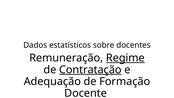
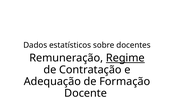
Contratação underline: present -> none (90, 70)
